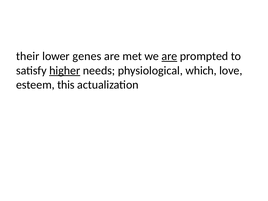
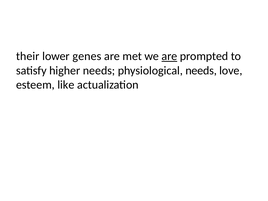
higher underline: present -> none (65, 71)
physiological which: which -> needs (201, 71)
this: this -> like (66, 85)
